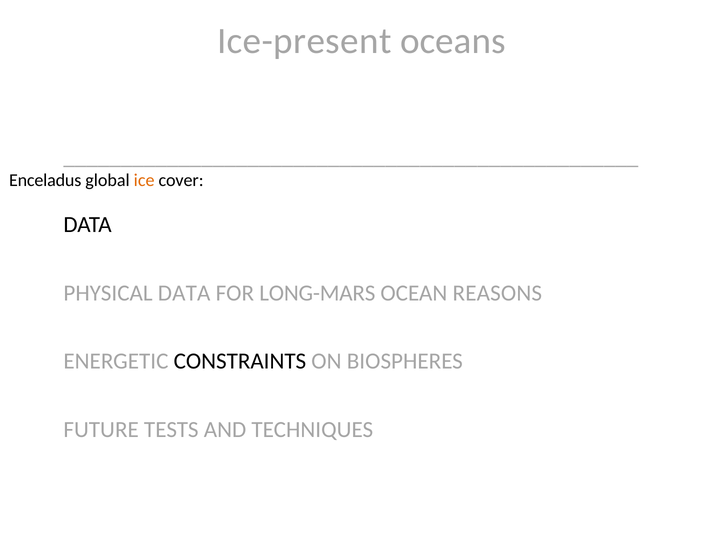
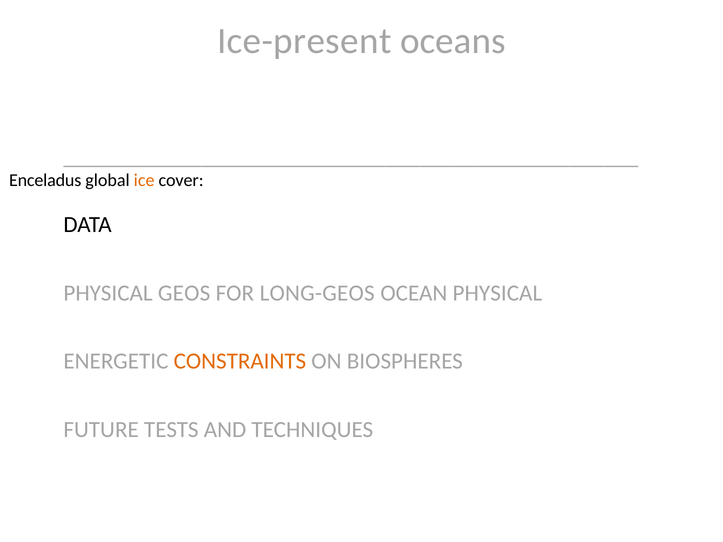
PHYSICAL DATA: DATA -> GEOS (184, 293)
LONG-MARS: LONG-MARS -> LONG-GEOS (317, 293)
OCEAN REASONS: REASONS -> PHYSICAL (497, 293)
CONSTRAINTS colour: black -> orange (240, 361)
